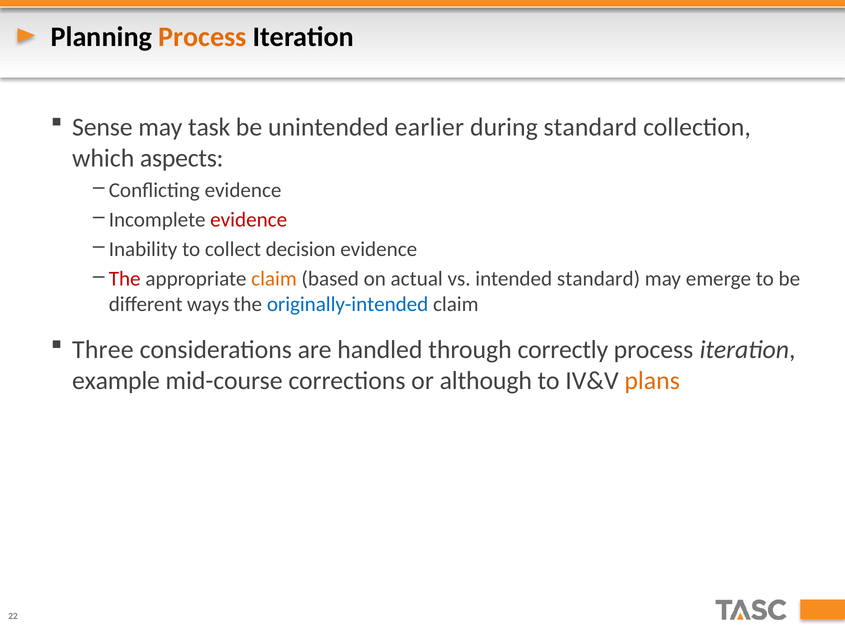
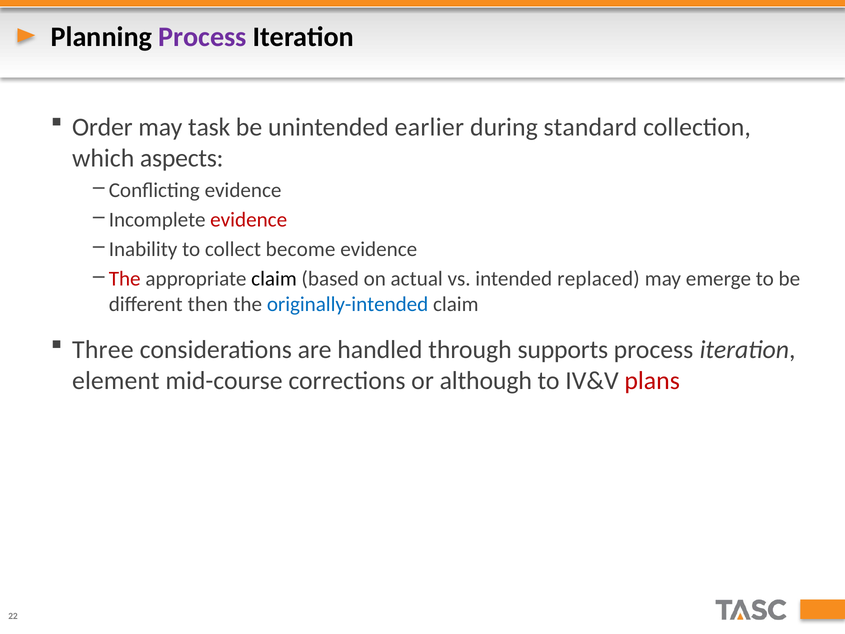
Process colour: orange -> purple (203, 37)
Sense: Sense -> Order (102, 127)
decision: decision -> become (301, 249)
claim colour: orange -> black (274, 279)
intended standard: standard -> replaced (598, 279)
ways: ways -> then (208, 304)
correctly: correctly -> supports (563, 350)
example: example -> element (116, 380)
plans colour: orange -> red (652, 380)
